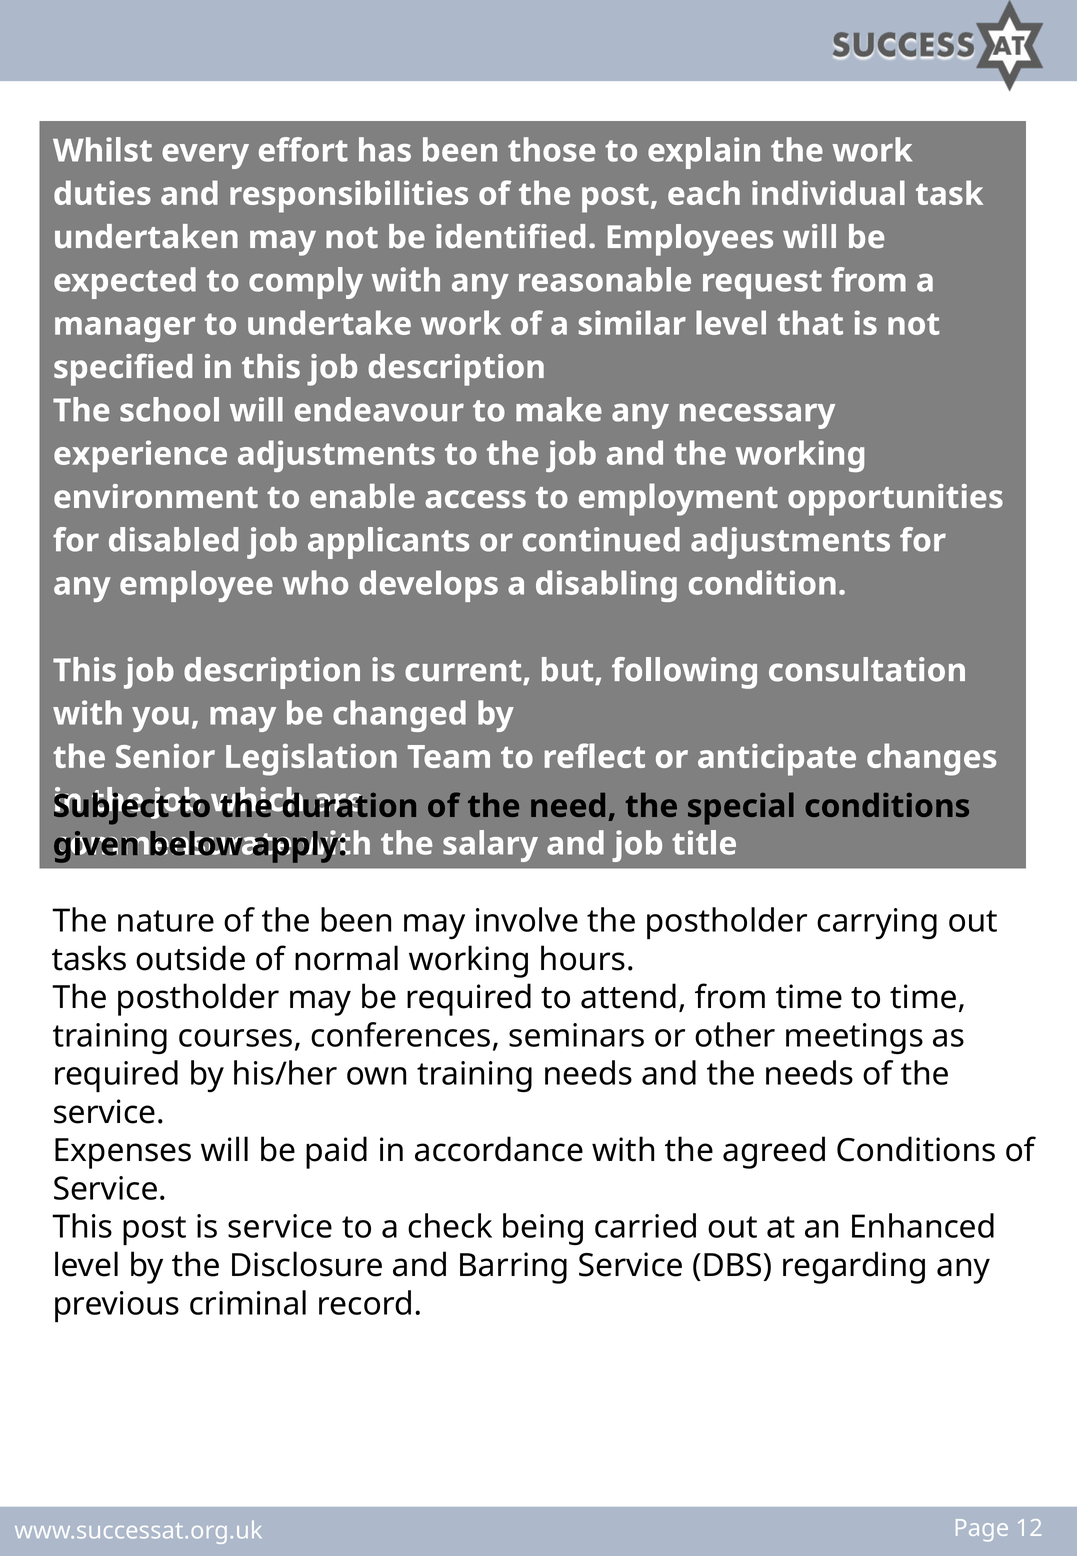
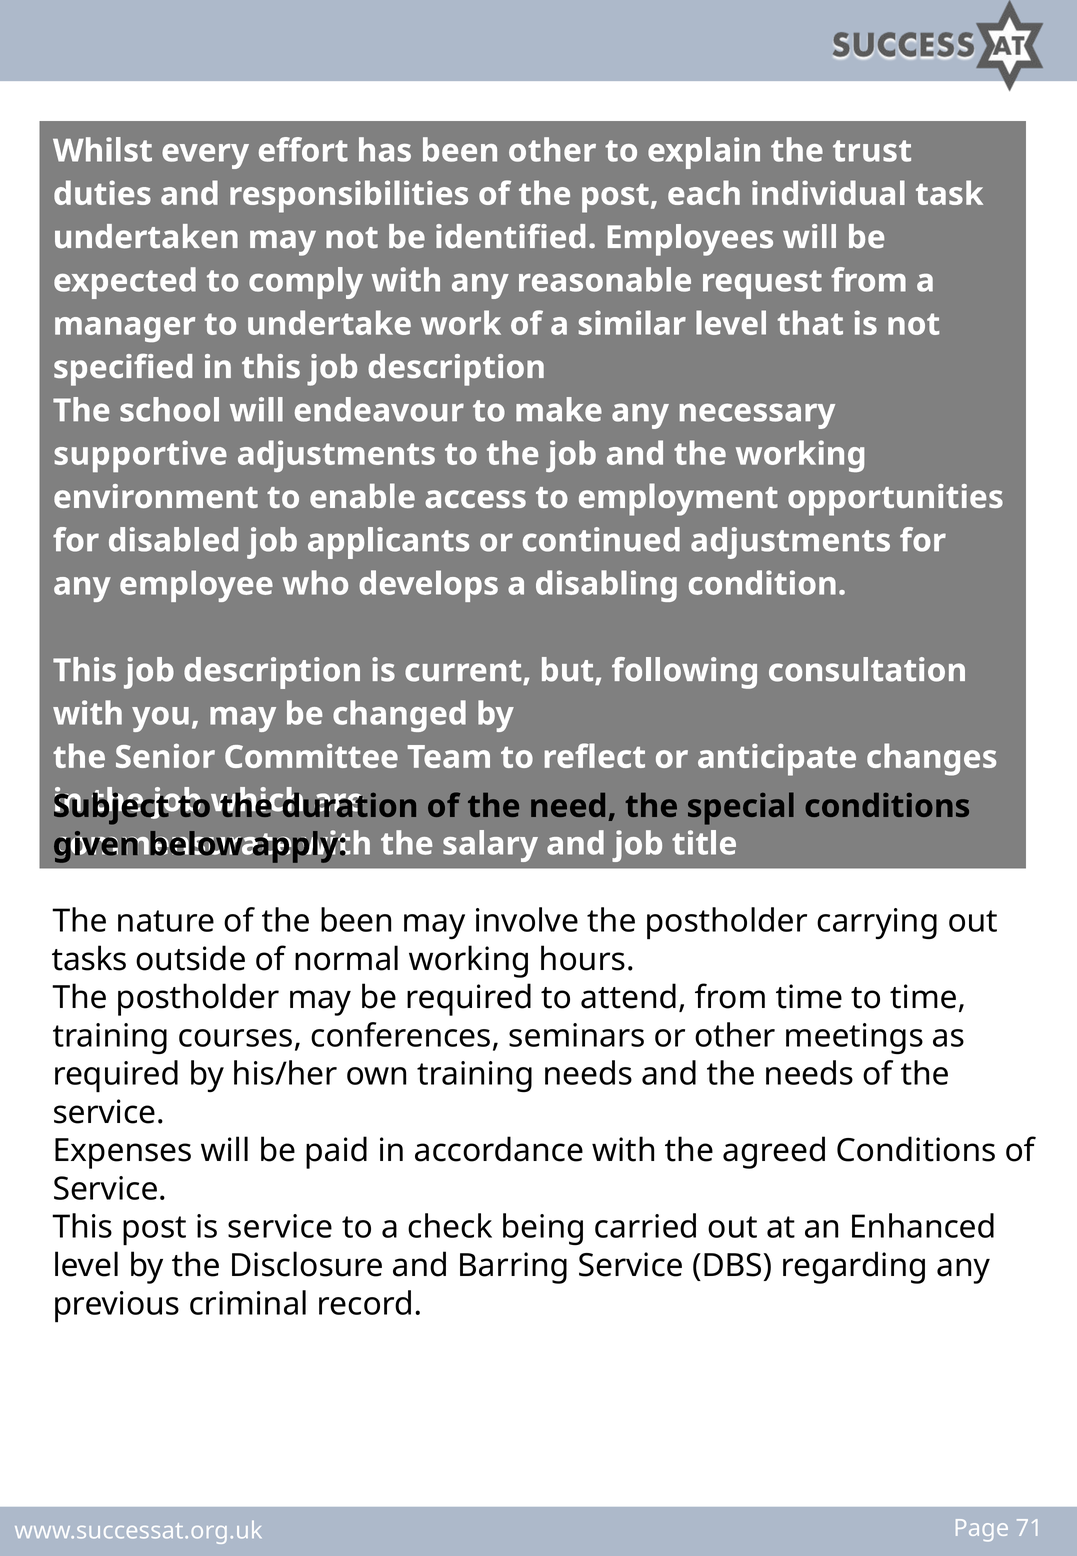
been those: those -> other (552, 151)
the work: work -> trust (872, 151)
experience: experience -> supportive (140, 454)
Legislation: Legislation -> Committee (311, 757)
12: 12 -> 71 (1029, 1528)
